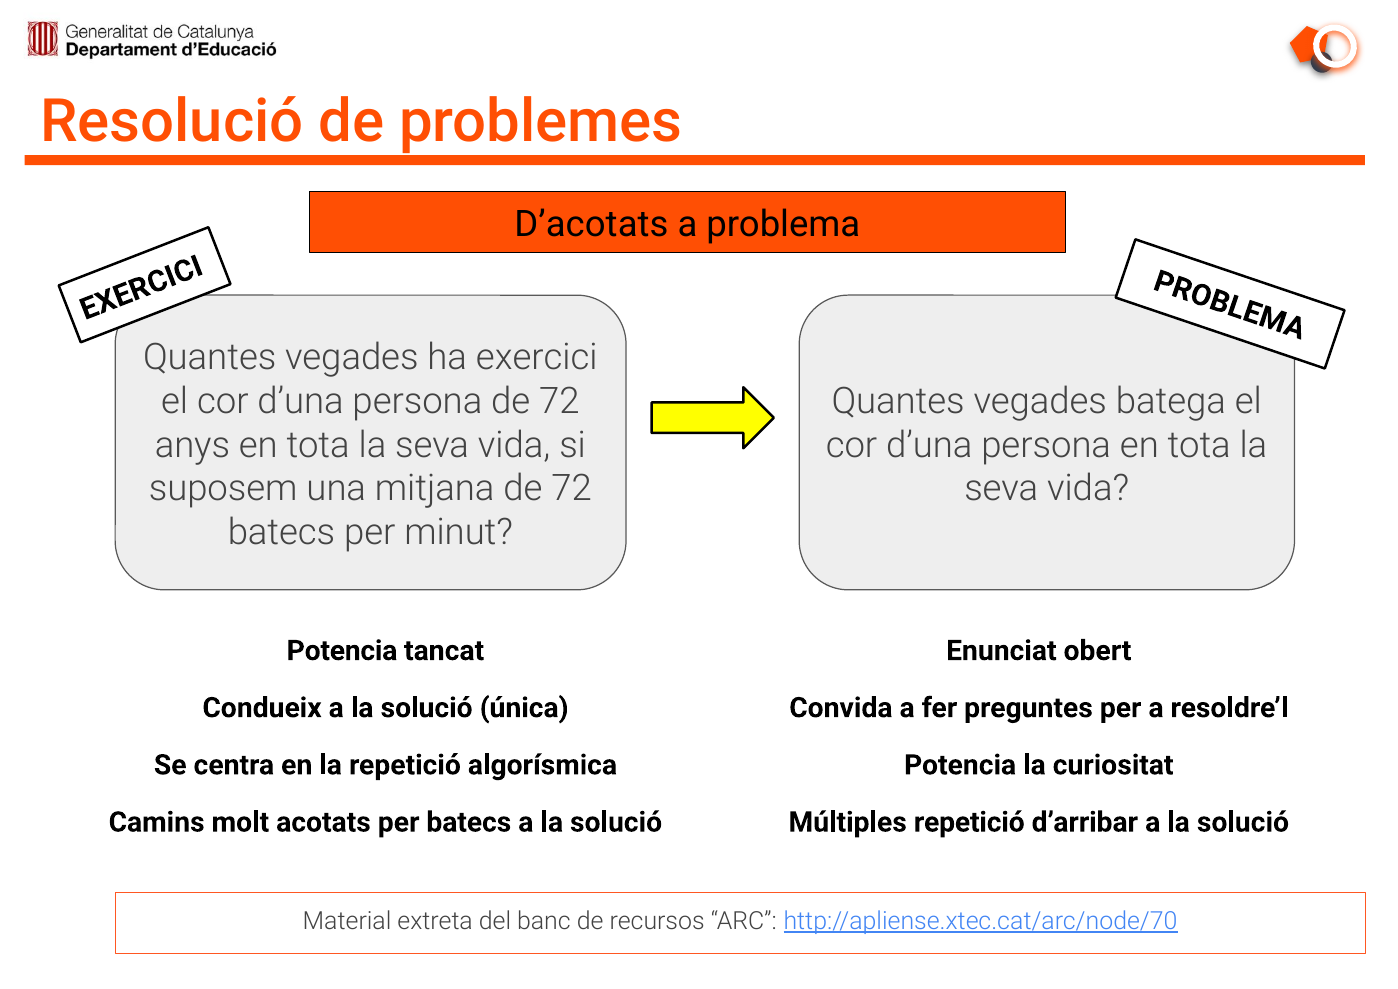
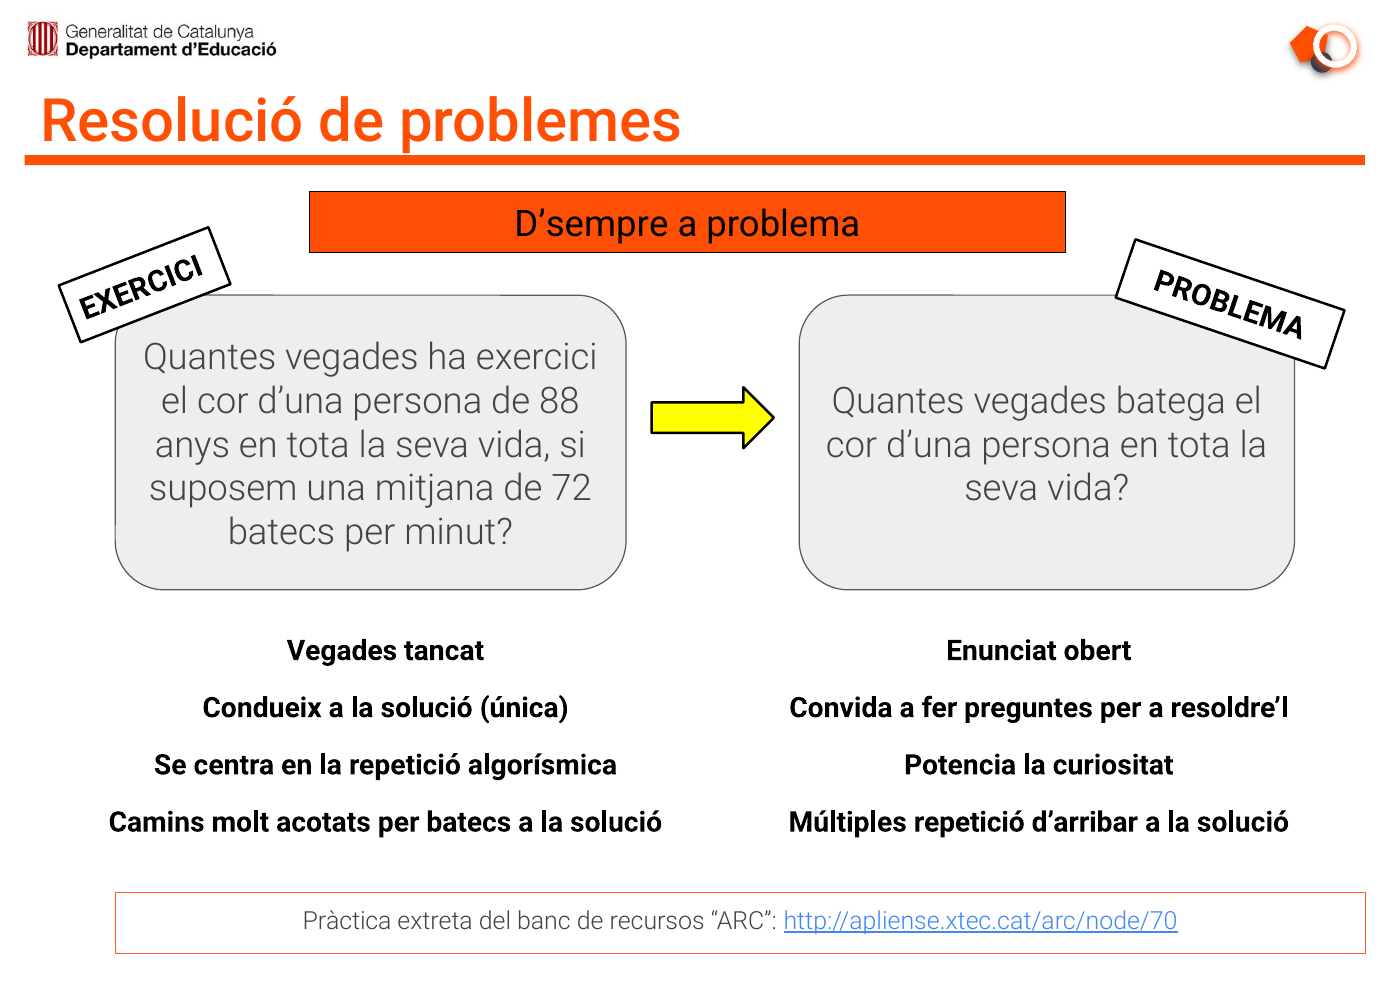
D’acotats: D’acotats -> D’sempre (591, 224)
persona de 72: 72 -> 88 (559, 401)
Potencia: Potencia -> Vegades (342, 650)
Material: Material -> Pràctica (347, 921)
